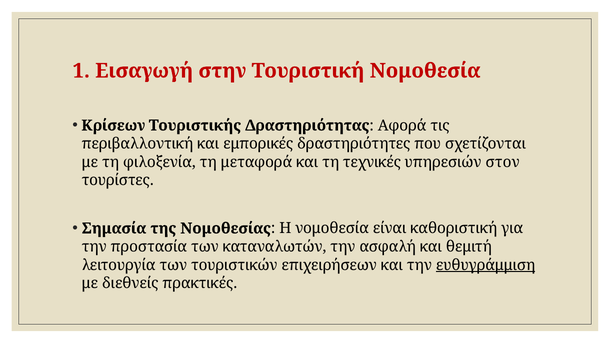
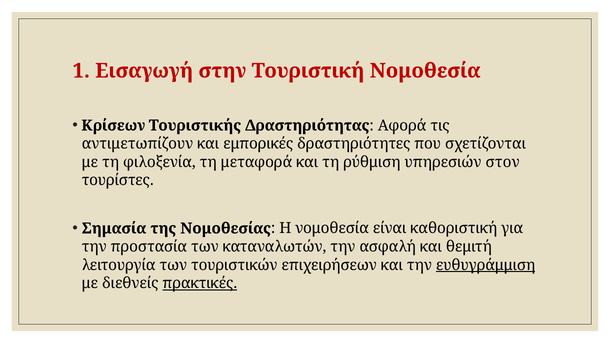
περιβαλλοντική: περιβαλλοντική -> αντιμετωπίζουν (137, 144)
τεχνικές: τεχνικές -> ρύθμιση (372, 162)
πρακτικές underline: none -> present (200, 283)
